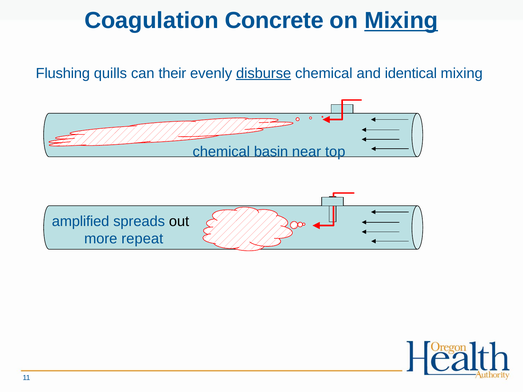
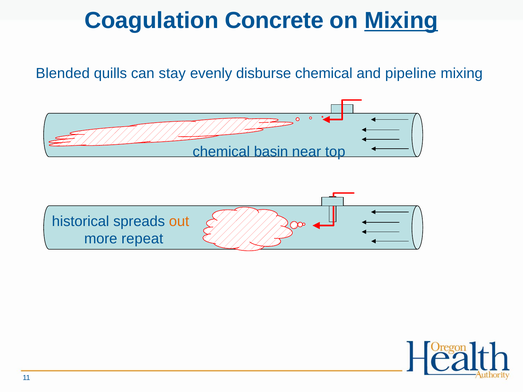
Flushing: Flushing -> Blended (63, 73)
their: their -> stay (172, 73)
disburse underline: present -> none (264, 73)
identical: identical -> pipeline (411, 73)
amplified: amplified -> historical (81, 222)
out colour: black -> orange (179, 222)
